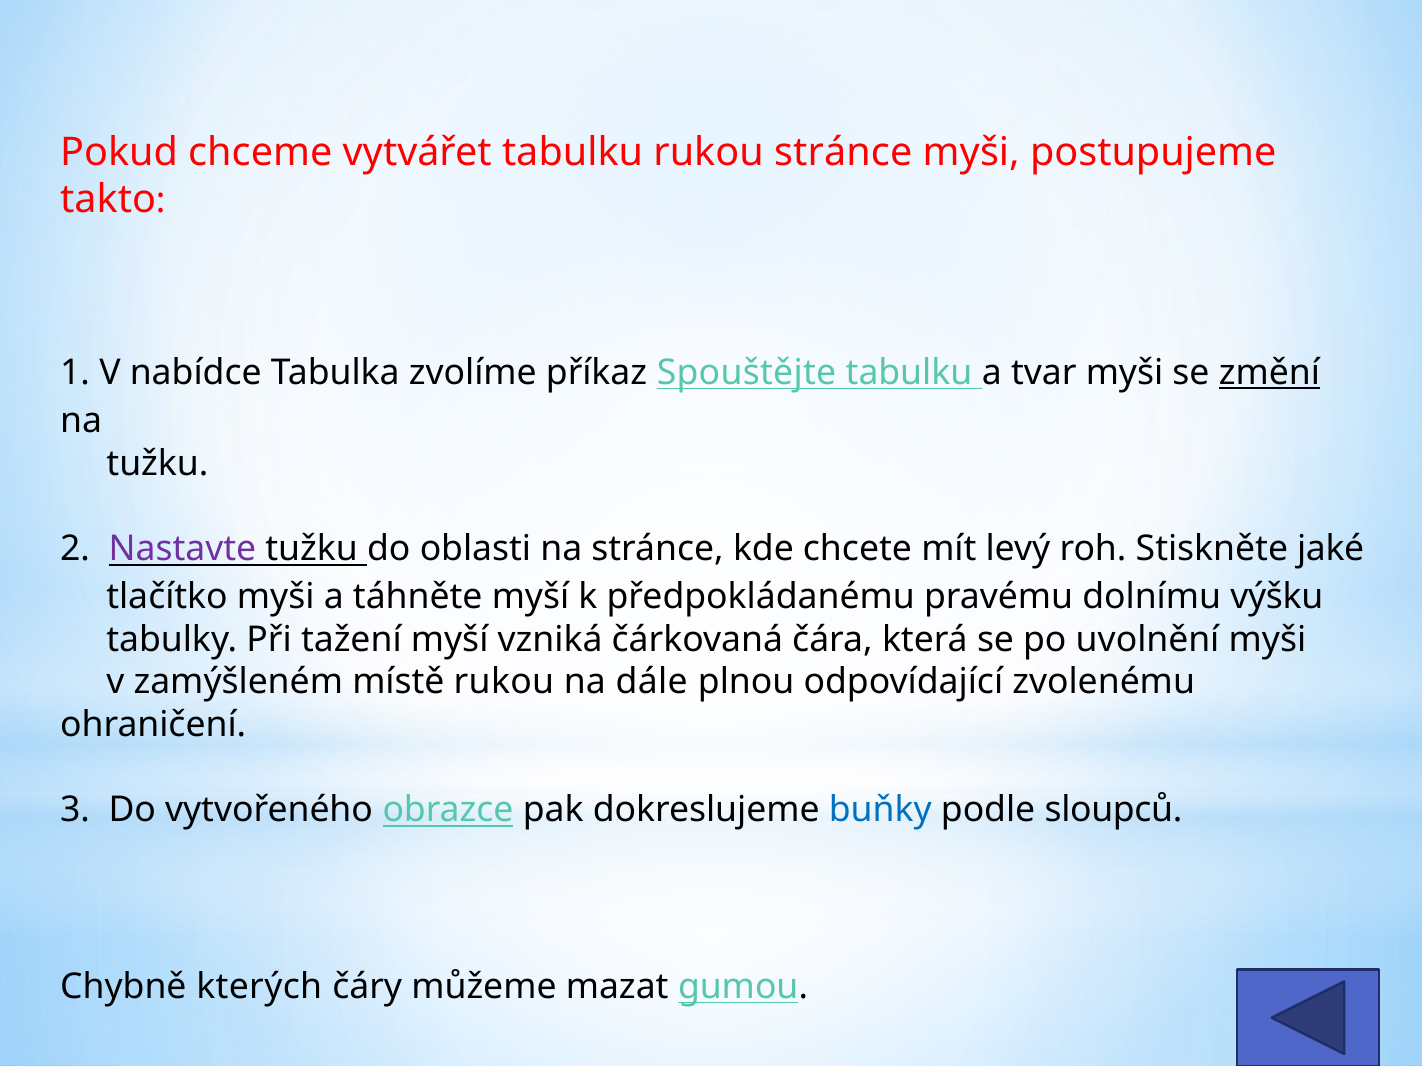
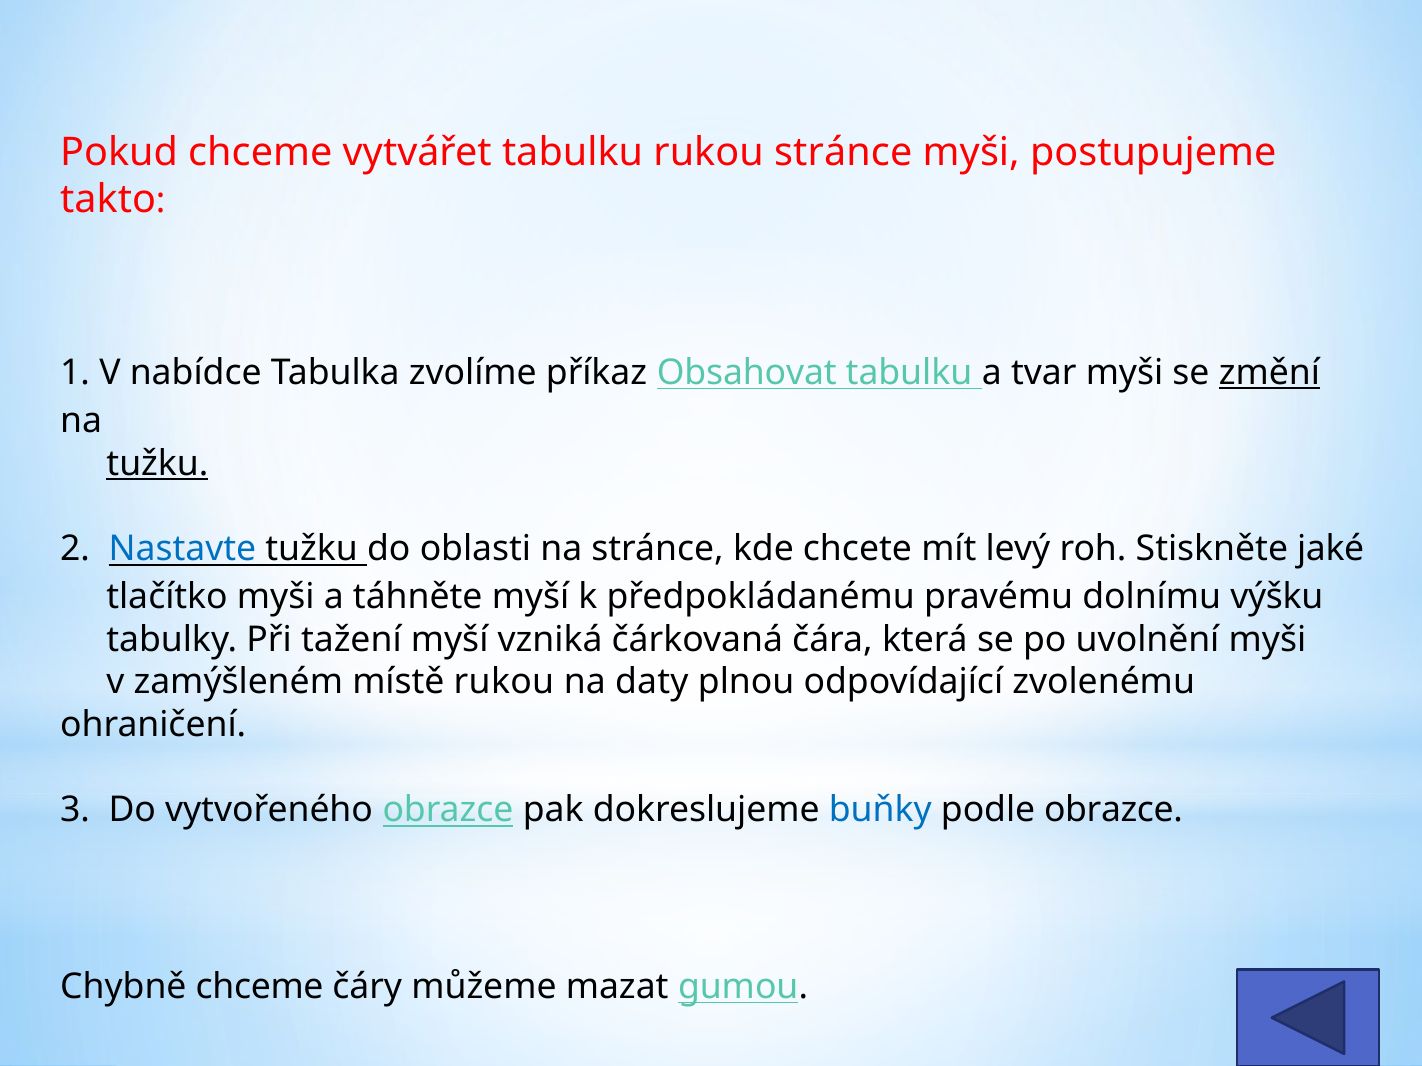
Spouštějte: Spouštějte -> Obsahovat (747, 372)
tužku underline: none -> present (157, 464)
Nastavte colour: purple -> blue (182, 549)
dále: dále -> daty (652, 683)
podle sloupců: sloupců -> obrazce (1113, 811)
Chybně kterých: kterých -> chceme (260, 987)
